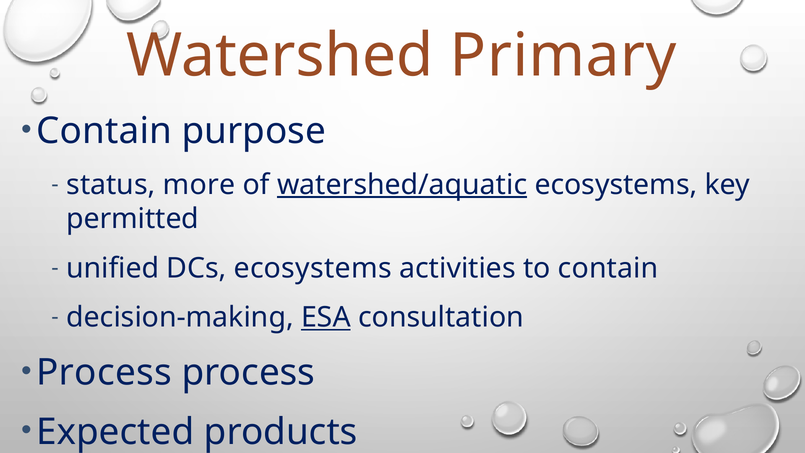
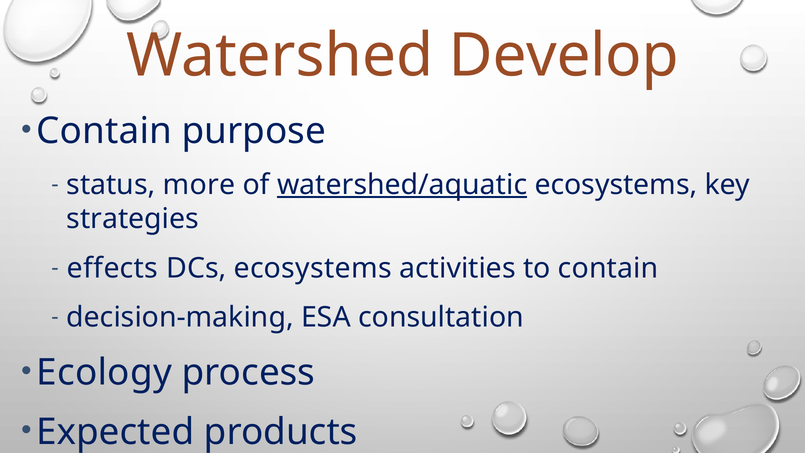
Primary: Primary -> Develop (564, 56)
permitted: permitted -> strategies (133, 219)
unified: unified -> effects (113, 268)
ESA underline: present -> none (326, 317)
Process: Process -> Ecology (104, 372)
